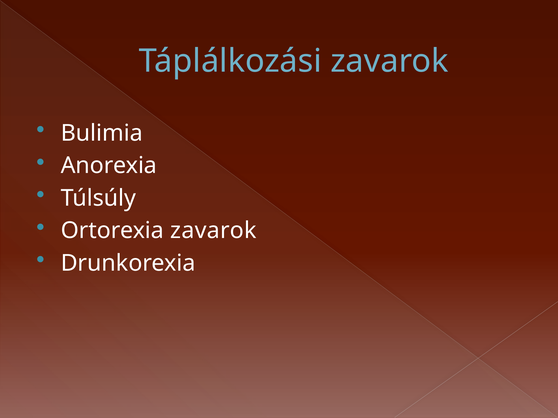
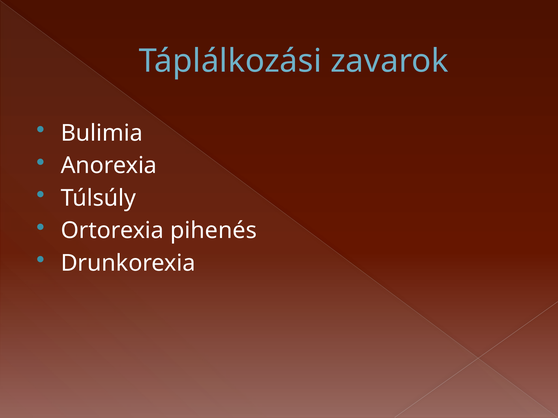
Ortorexia zavarok: zavarok -> pihenés (214, 231)
